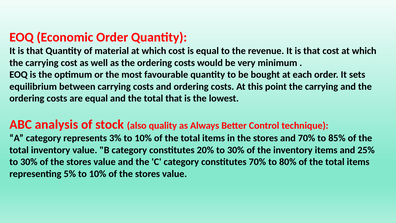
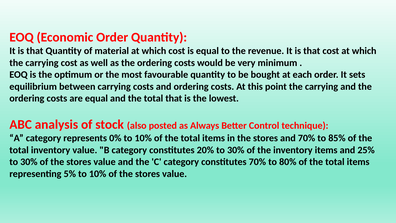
quality: quality -> posted (163, 125)
3%: 3% -> 0% (115, 138)
